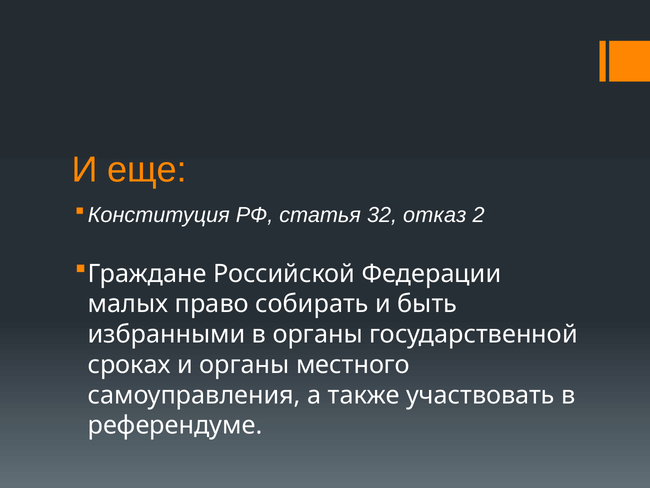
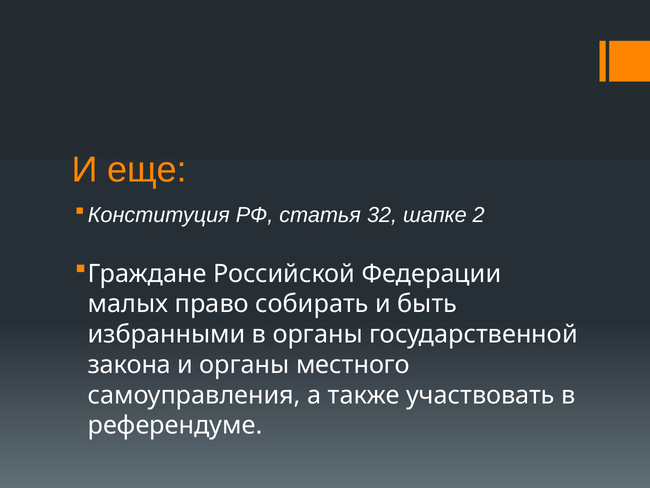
отказ: отказ -> шапке (435, 215)
сроках: сроках -> закона (129, 364)
